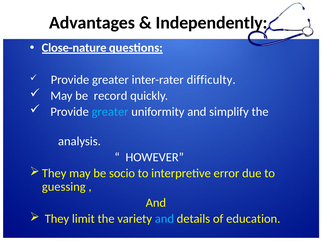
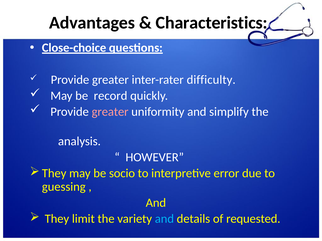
Independently: Independently -> Characteristics (212, 23)
Close-nature: Close-nature -> Close-choice (74, 48)
greater colour: light blue -> pink (110, 112)
education: education -> requested (253, 219)
